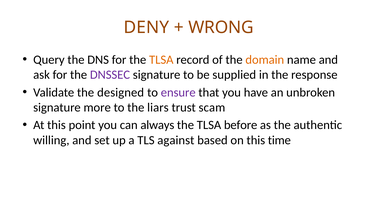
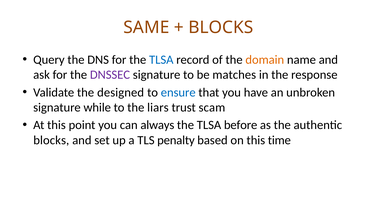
DENY: DENY -> SAME (146, 27)
WRONG: WRONG -> BLOCKS (221, 27)
TLSA colour: orange -> blue (161, 60)
supplied: supplied -> matches (234, 75)
ensure colour: purple -> blue (178, 92)
more: more -> while (97, 108)
willing: willing -> blocks (51, 140)
against: against -> penalty (176, 140)
